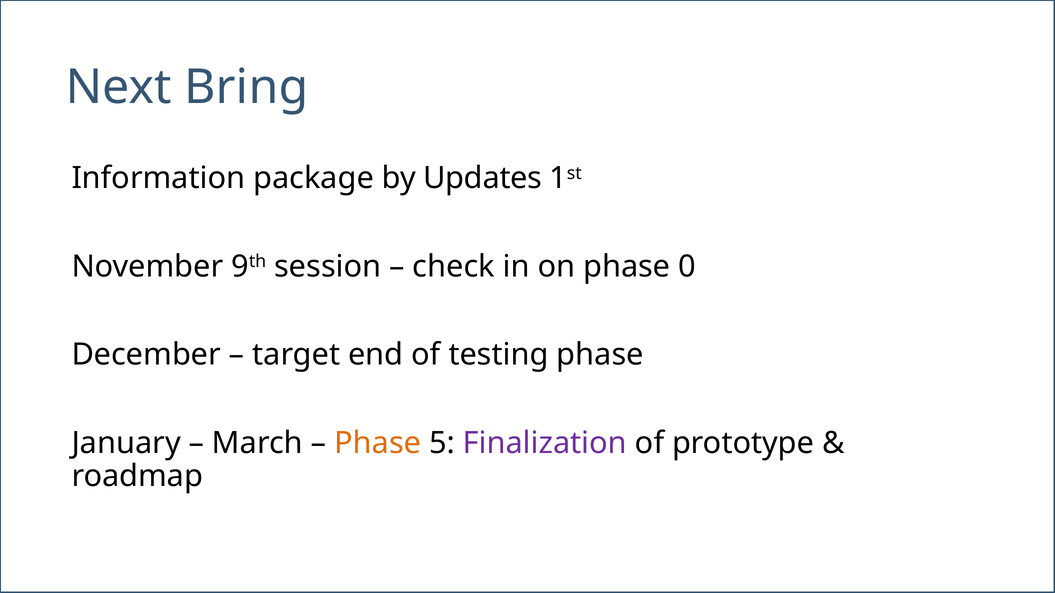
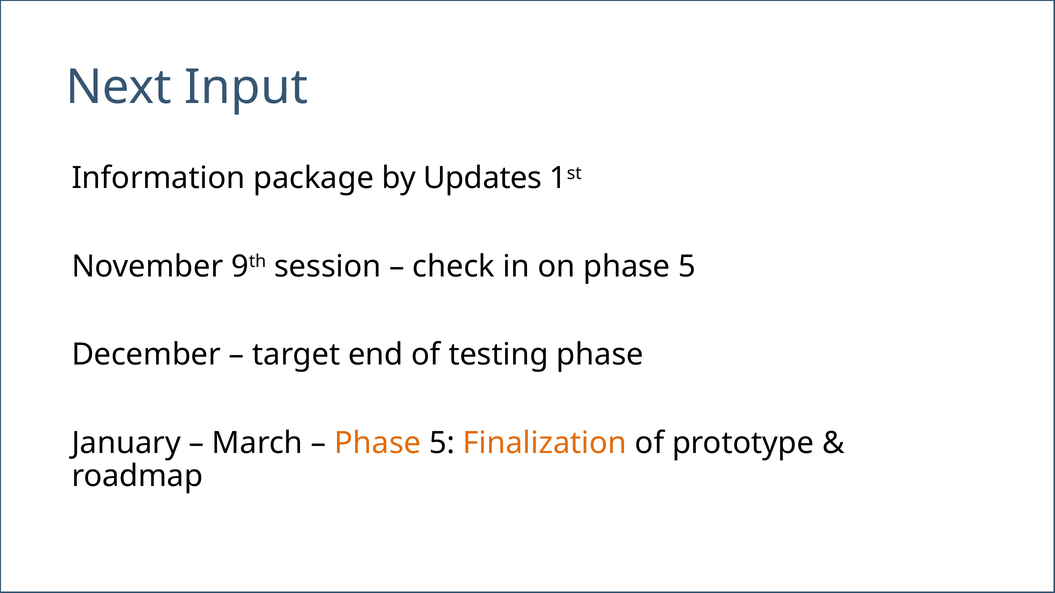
Bring: Bring -> Input (246, 87)
on phase 0: 0 -> 5 (687, 267)
Finalization colour: purple -> orange (545, 443)
